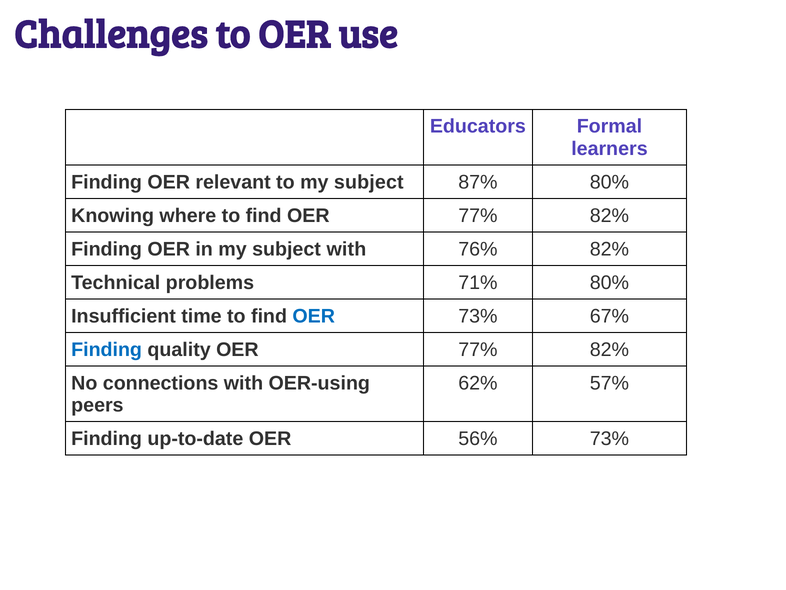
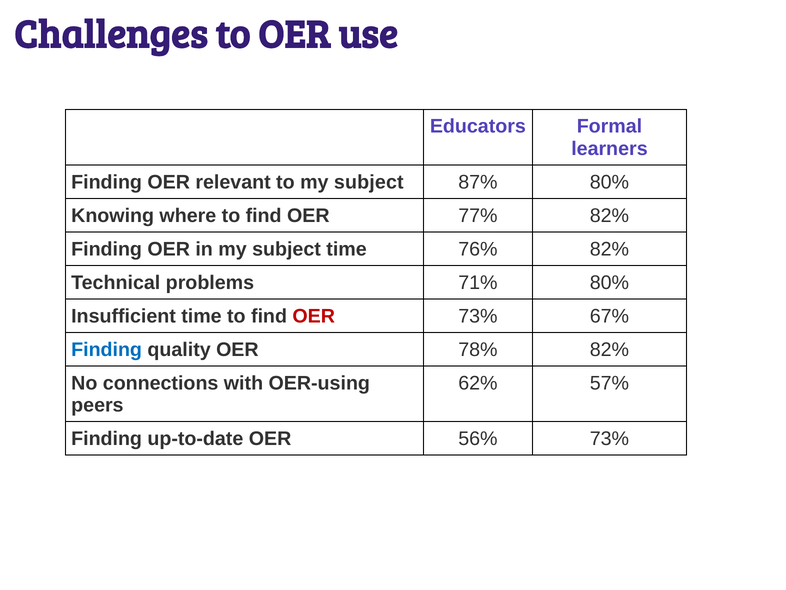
subject with: with -> time (347, 249)
OER colour: blue -> red (314, 316)
quality OER 77%: 77% -> 78% (478, 349)
